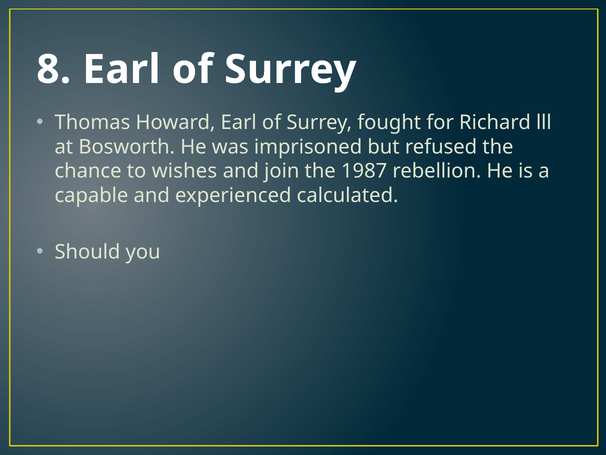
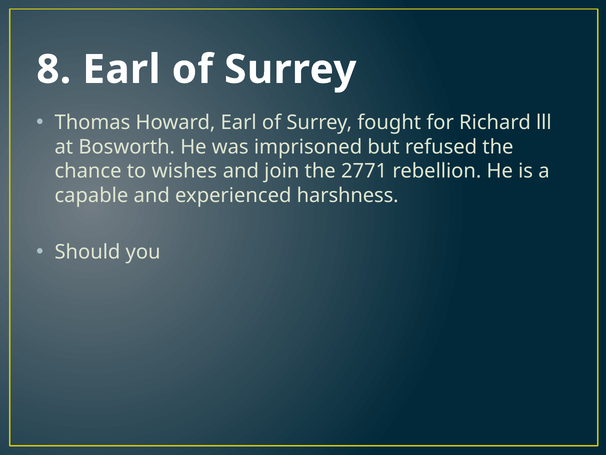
1987: 1987 -> 2771 (364, 171)
calculated: calculated -> harshness (348, 195)
